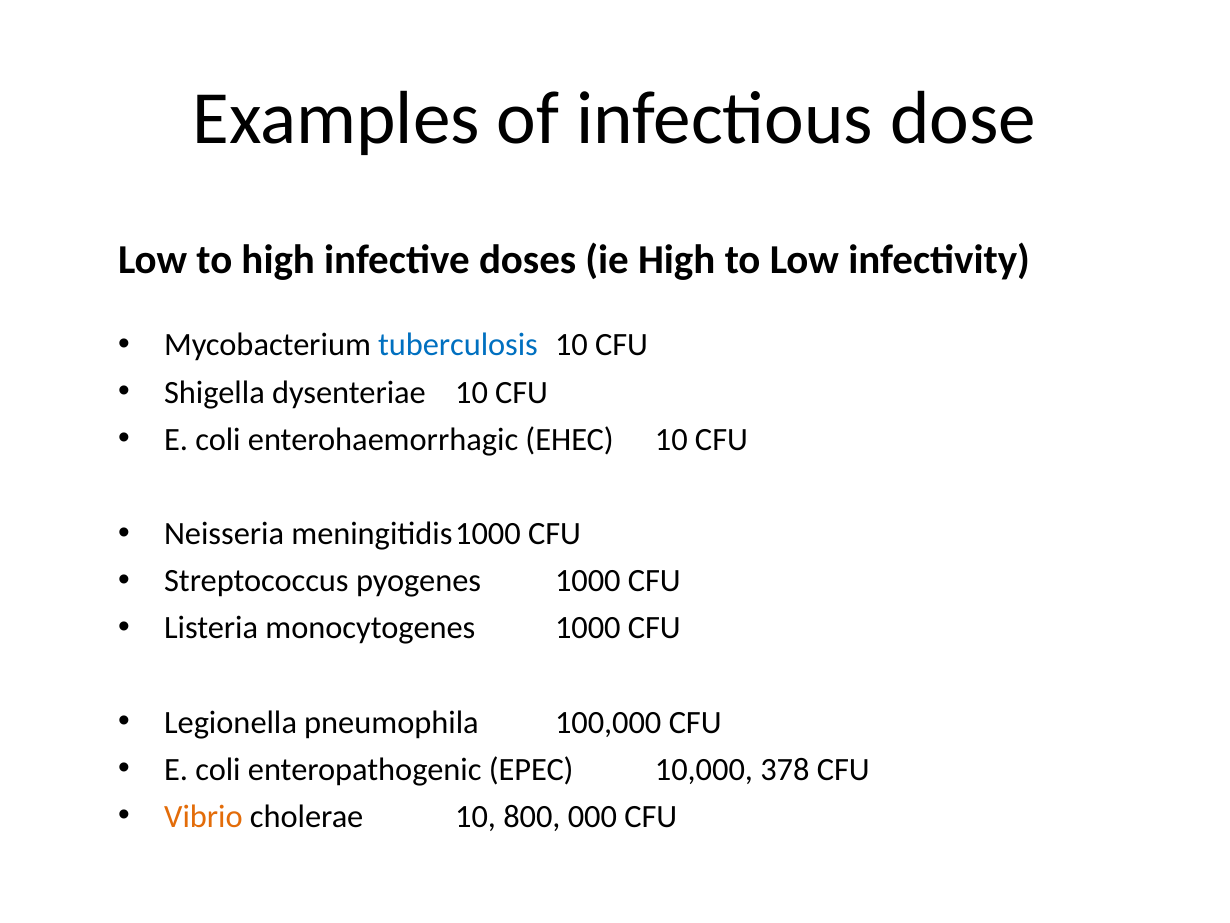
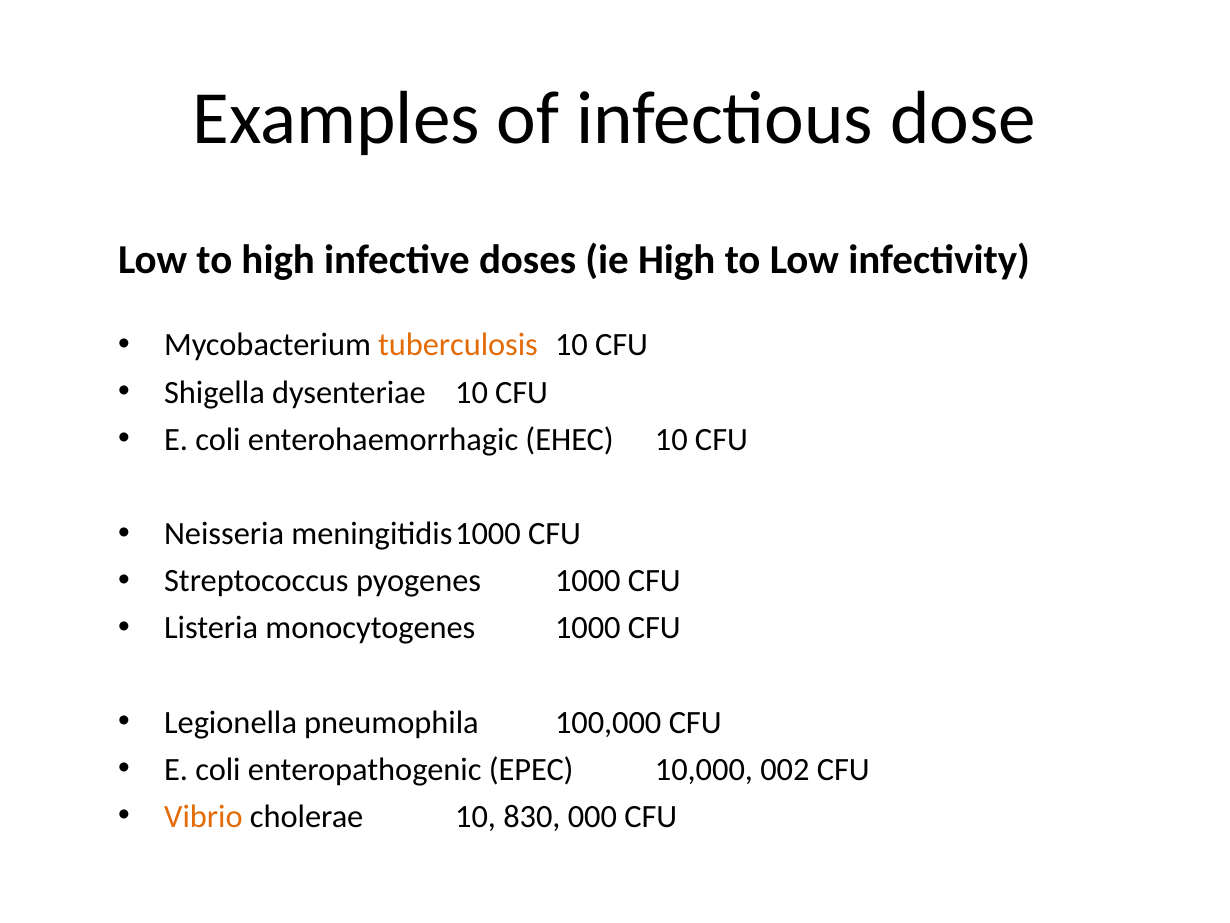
tuberculosis colour: blue -> orange (458, 345)
378: 378 -> 002 (785, 769)
800: 800 -> 830 (532, 816)
